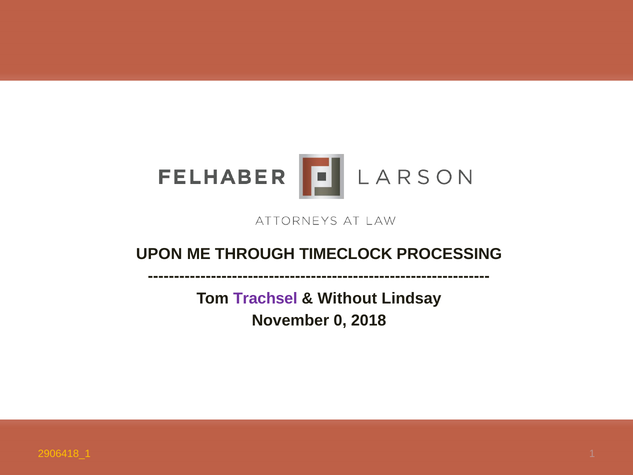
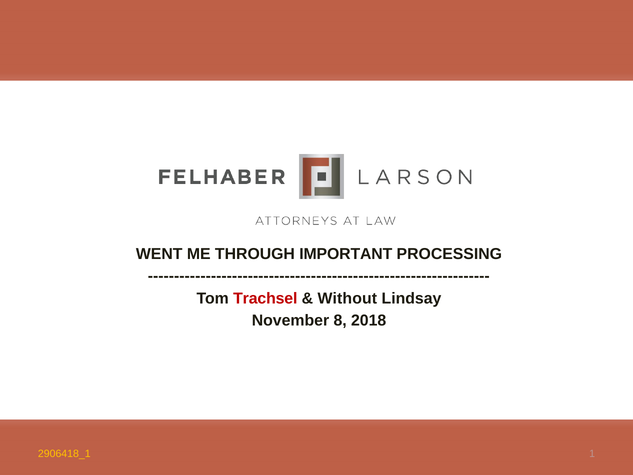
UPON: UPON -> WENT (159, 254)
TIMECLOCK: TIMECLOCK -> IMPORTANT (346, 254)
Trachsel colour: purple -> red (265, 298)
0: 0 -> 8 (340, 320)
